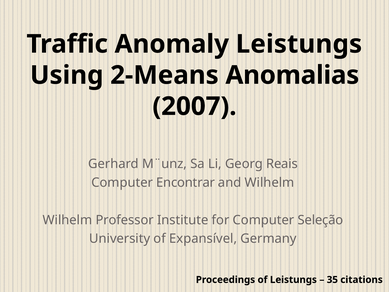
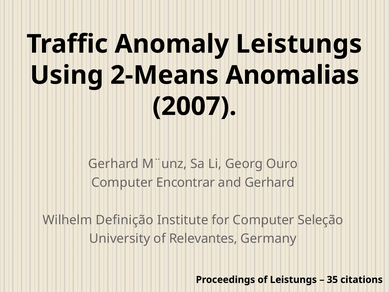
Reais: Reais -> Ouro (282, 164)
and Wilhelm: Wilhelm -> Gerhard (270, 182)
Professor: Professor -> Definição (125, 220)
Expansível: Expansível -> Relevantes (203, 238)
